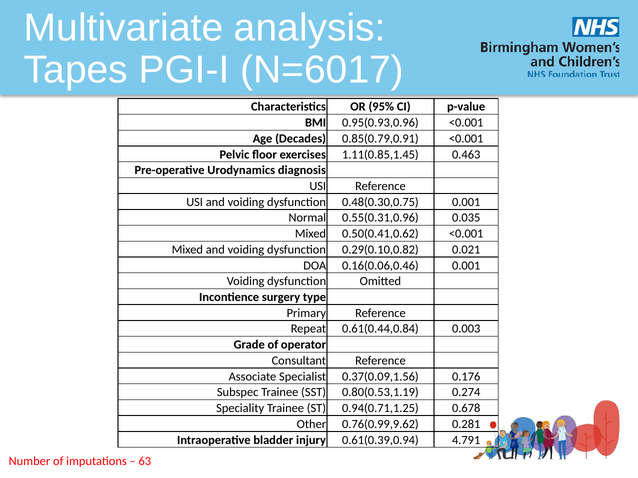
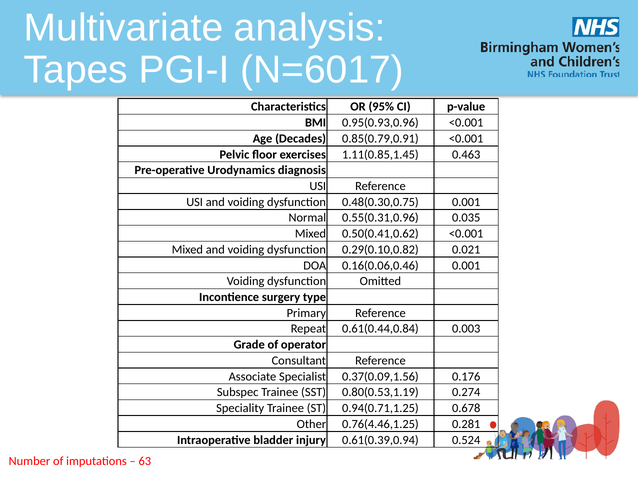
0.76(0.99,9.62: 0.76(0.99,9.62 -> 0.76(4.46,1.25 (380, 424)
4.791: 4.791 -> 0.524 (466, 440)
